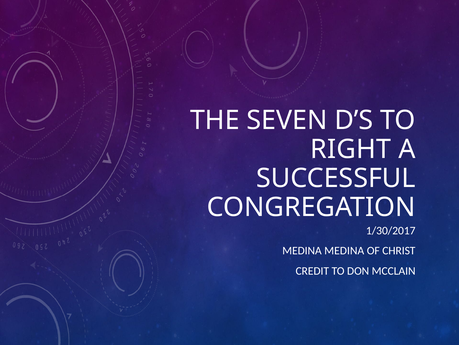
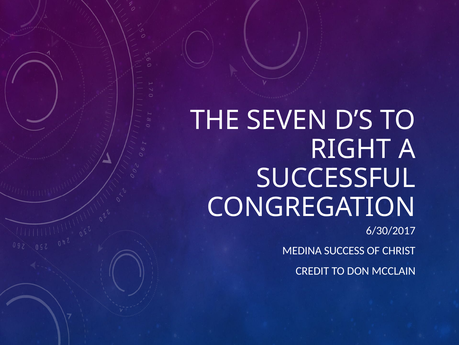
1/30/2017: 1/30/2017 -> 6/30/2017 (391, 230)
MEDINA MEDINA: MEDINA -> SUCCESS (344, 250)
